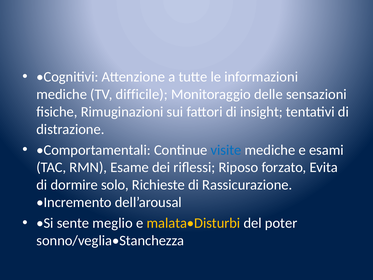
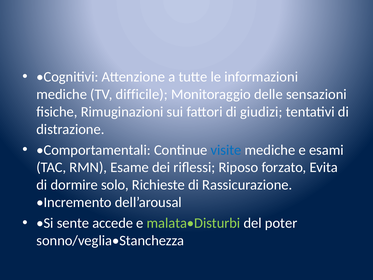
insight: insight -> giudizi (261, 112)
meglio: meglio -> accede (113, 223)
malata•Disturbi colour: yellow -> light green (193, 223)
